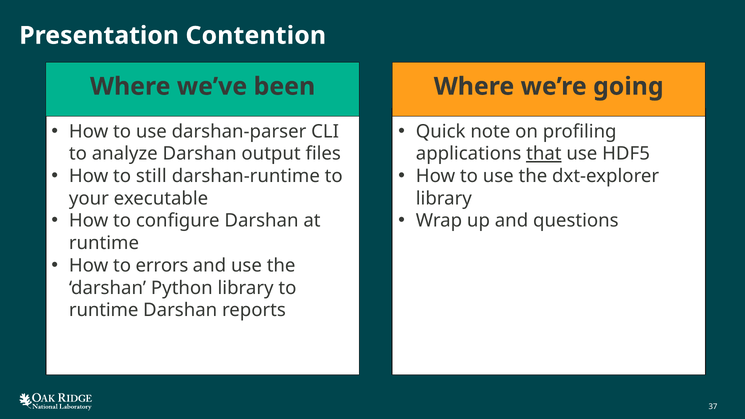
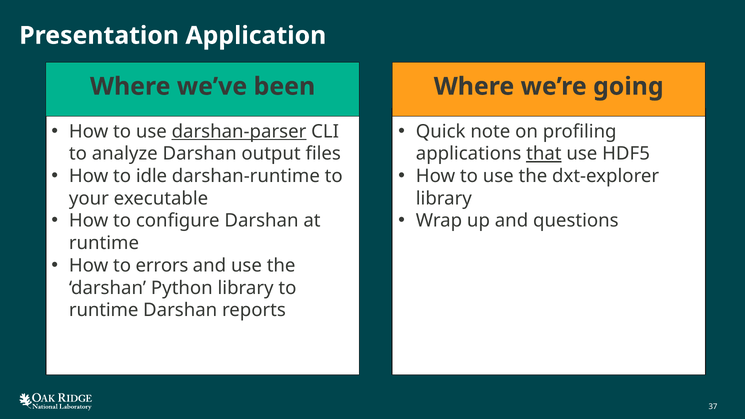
Contention: Contention -> Application (256, 36)
darshan-parser underline: none -> present (239, 131)
still: still -> idle (151, 176)
